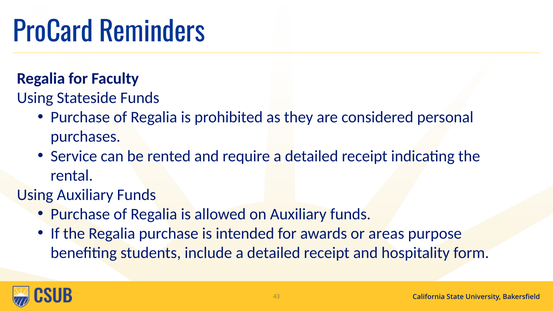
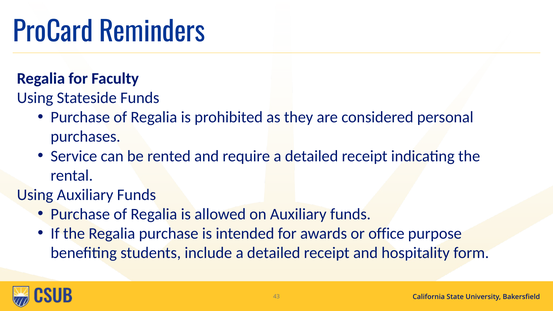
areas: areas -> office (386, 234)
